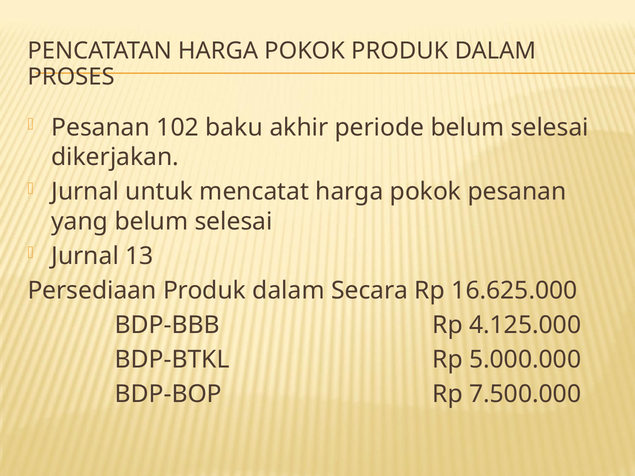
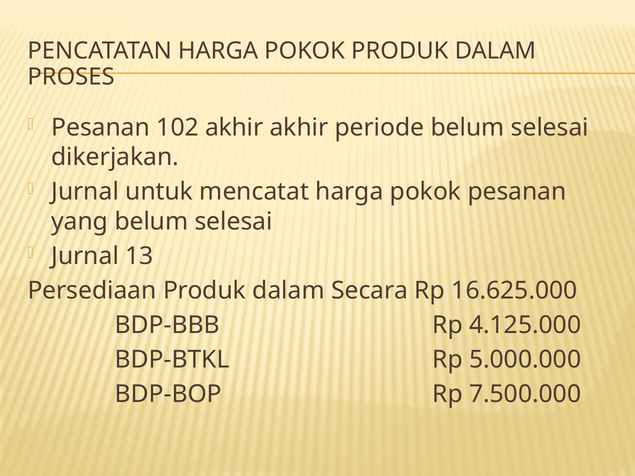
102 baku: baku -> akhir (234, 128)
